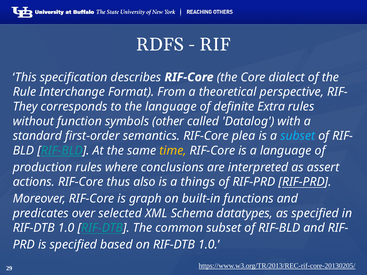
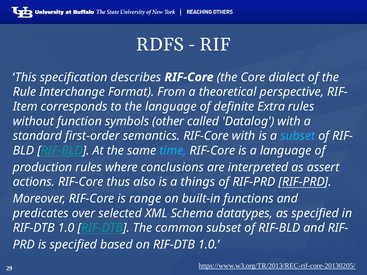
They: They -> Item (25, 107)
RIF-Core plea: plea -> with (244, 136)
time colour: yellow -> light blue (173, 151)
graph: graph -> range (145, 199)
